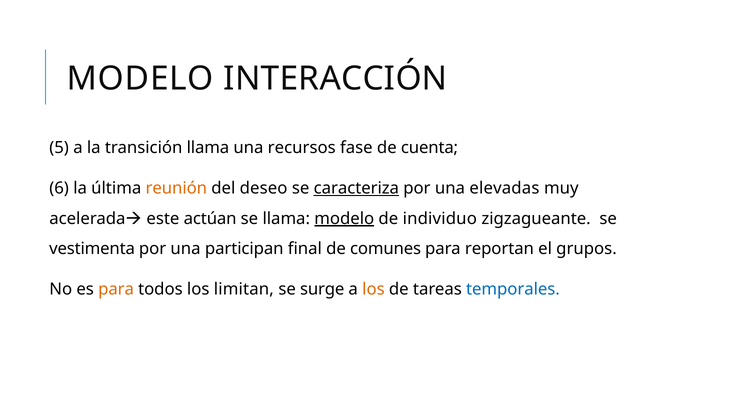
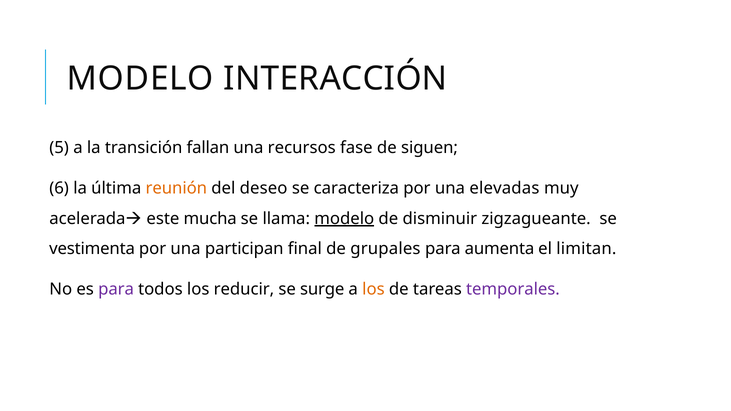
transición llama: llama -> fallan (208, 148)
cuenta: cuenta -> siguen (429, 148)
caracteriza underline: present -> none (356, 189)
actúan: actúan -> mucha (210, 219)
individuo: individuo -> disminuir (440, 219)
comunes: comunes -> grupales (385, 249)
reportan: reportan -> aumenta (499, 249)
grupos: grupos -> limitan (586, 249)
para colour: orange -> purple (116, 290)
limitan: limitan -> reducir (244, 290)
temporales colour: blue -> purple (513, 290)
